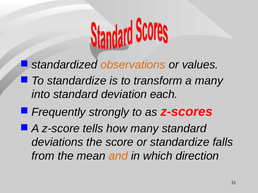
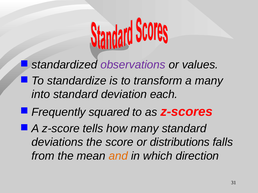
observations colour: orange -> purple (133, 65)
strongly: strongly -> squared (109, 112)
or standardize: standardize -> distributions (180, 143)
